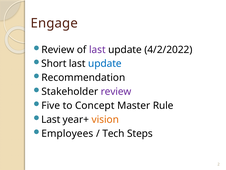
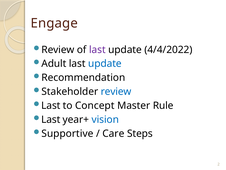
4/2/2022: 4/2/2022 -> 4/4/2022 (168, 50)
Short: Short -> Adult (54, 63)
review colour: purple -> blue (116, 91)
Five: Five -> Last (51, 105)
vision colour: orange -> blue (105, 119)
Employees: Employees -> Supportive (67, 133)
Tech: Tech -> Care (113, 133)
